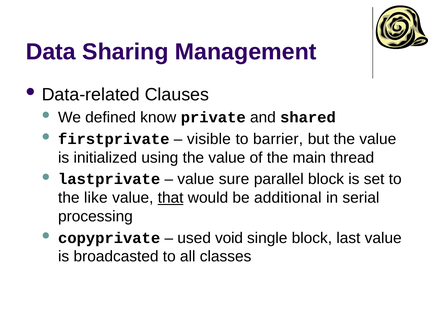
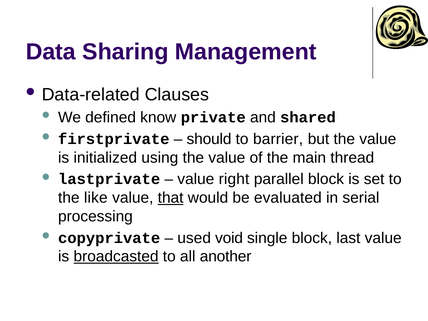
visible: visible -> should (209, 139)
sure: sure -> right (234, 179)
additional: additional -> evaluated (288, 198)
broadcasted underline: none -> present (116, 256)
classes: classes -> another (226, 256)
